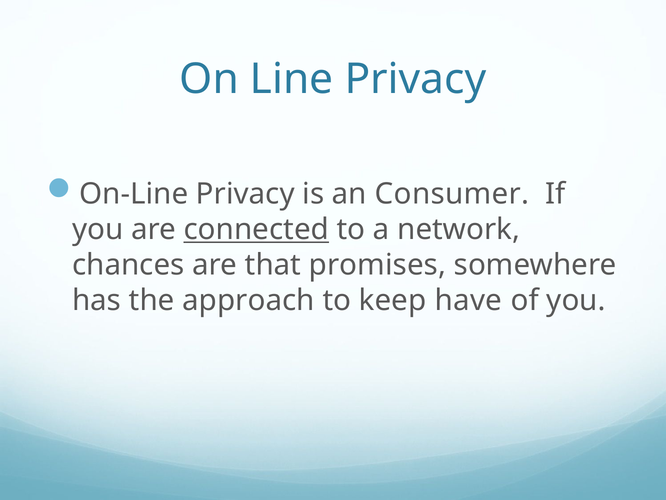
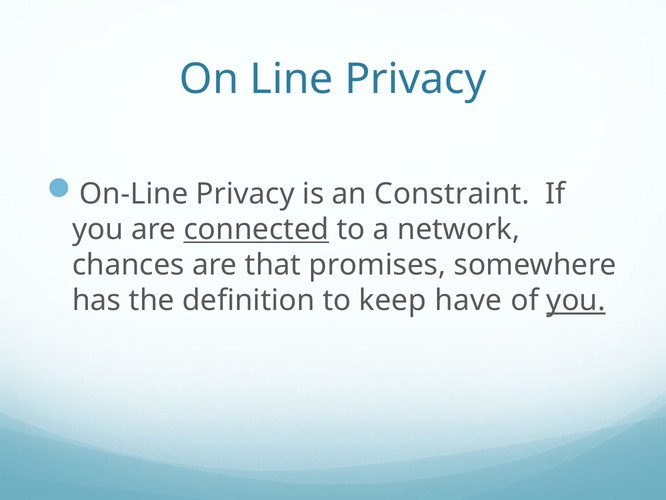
Consumer: Consumer -> Constraint (452, 194)
approach: approach -> definition (249, 300)
you underline: none -> present (576, 300)
